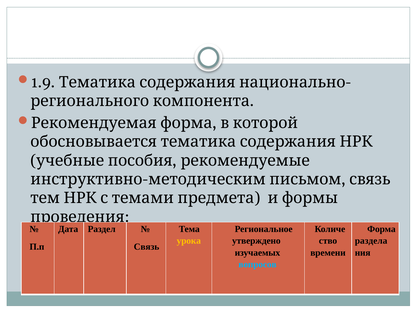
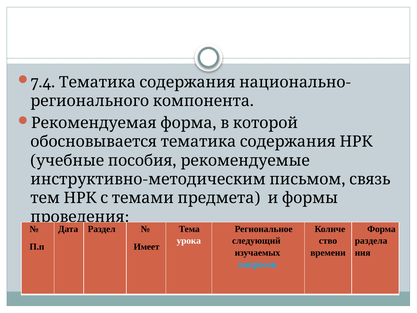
1.9: 1.9 -> 7.4 (43, 82)
урока colour: yellow -> white (189, 241)
утверждено: утверждено -> следующий (256, 241)
Связь: Связь -> Имеет (147, 246)
